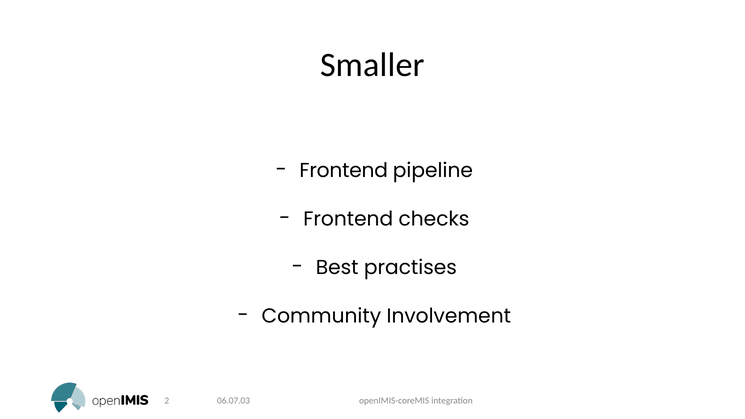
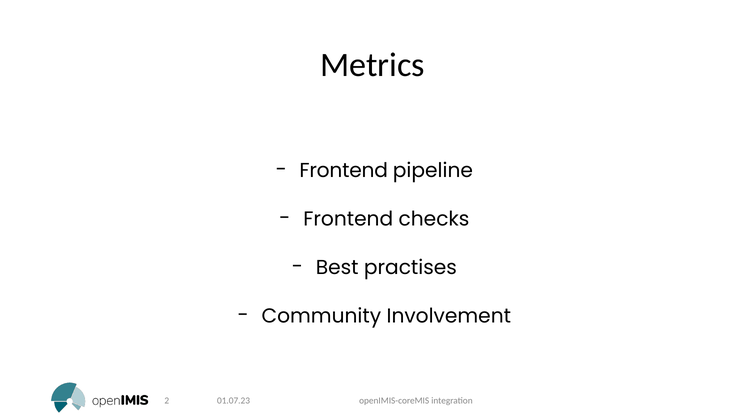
Smaller: Smaller -> Metrics (372, 65)
06.07.03: 06.07.03 -> 01.07.23 (234, 401)
